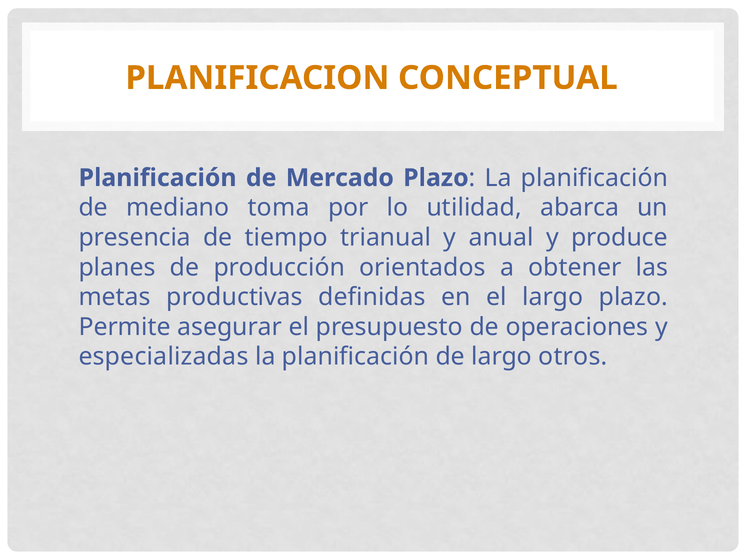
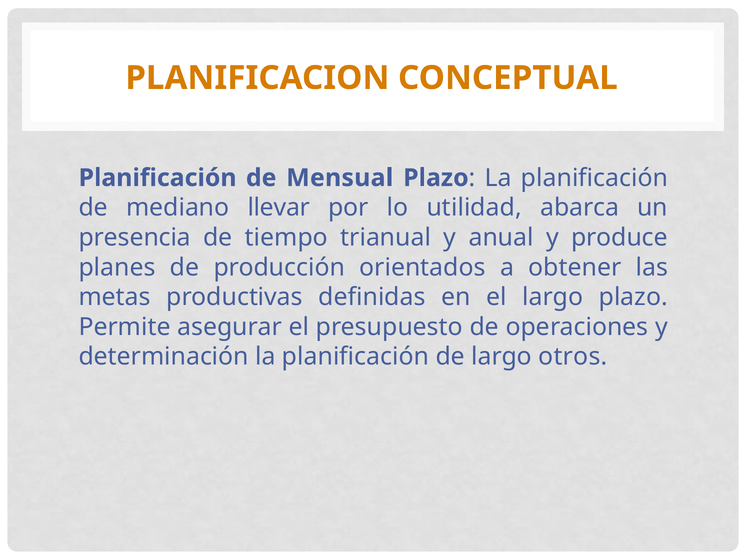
Mercado: Mercado -> Mensual (340, 178)
toma: toma -> llevar (279, 208)
especializadas: especializadas -> determinación (164, 357)
